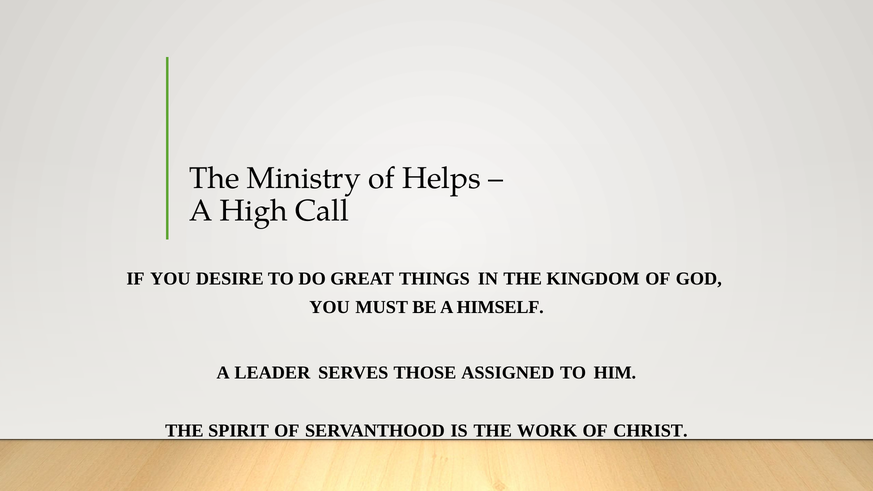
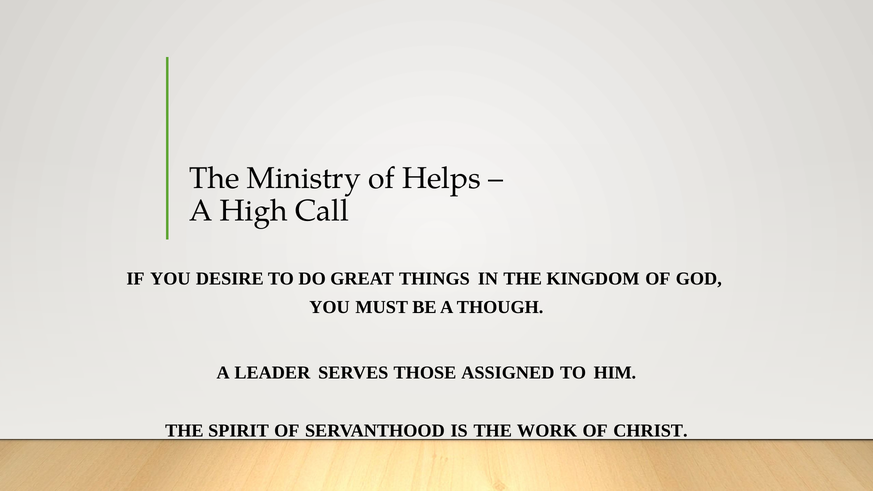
HIMSELF: HIMSELF -> THOUGH (500, 307)
